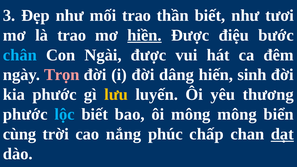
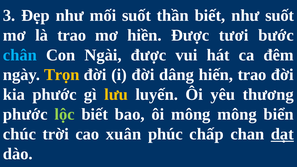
mối trao: trao -> suốt (137, 15)
như tươi: tươi -> suốt (280, 15)
hiền underline: present -> none (145, 35)
điệu: điệu -> tươi (234, 35)
Trọn colour: pink -> yellow (62, 75)
hiến sinh: sinh -> trao (252, 75)
lộc colour: light blue -> light green (65, 114)
cùng: cùng -> chúc (19, 134)
nắng: nắng -> xuân (124, 134)
